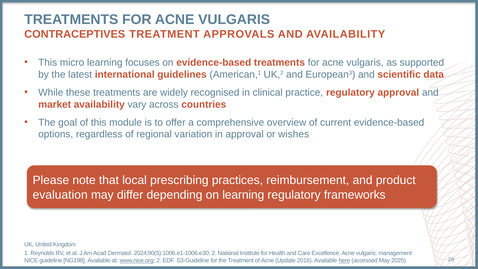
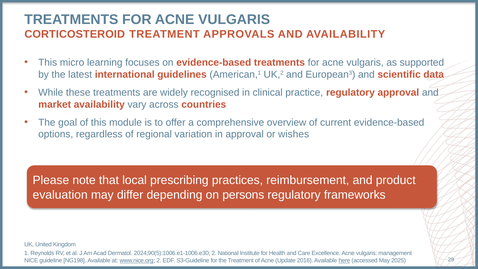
CONTRACEPTIVES: CONTRACEPTIVES -> CORTICOSTEROID (75, 34)
on learning: learning -> persons (243, 195)
